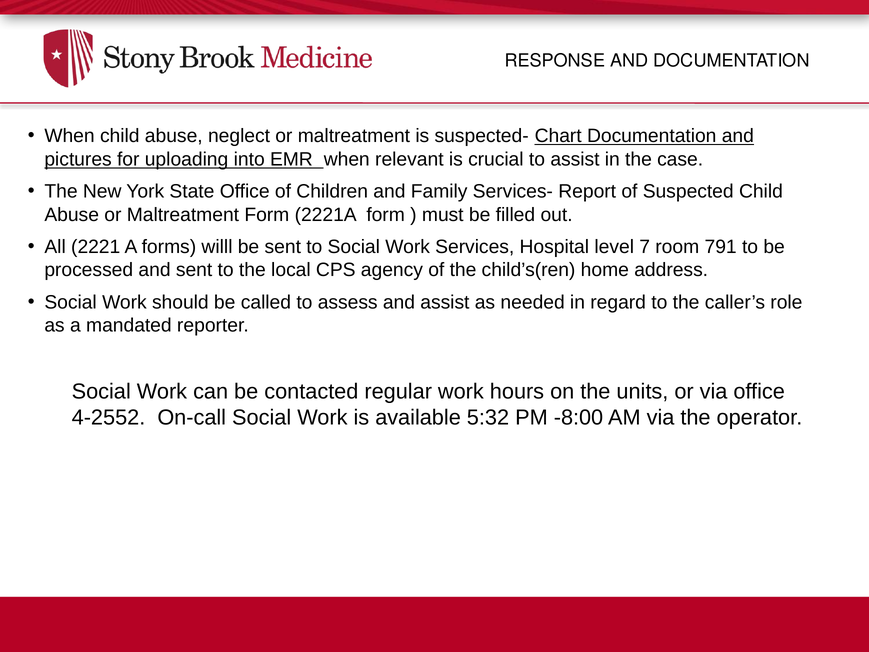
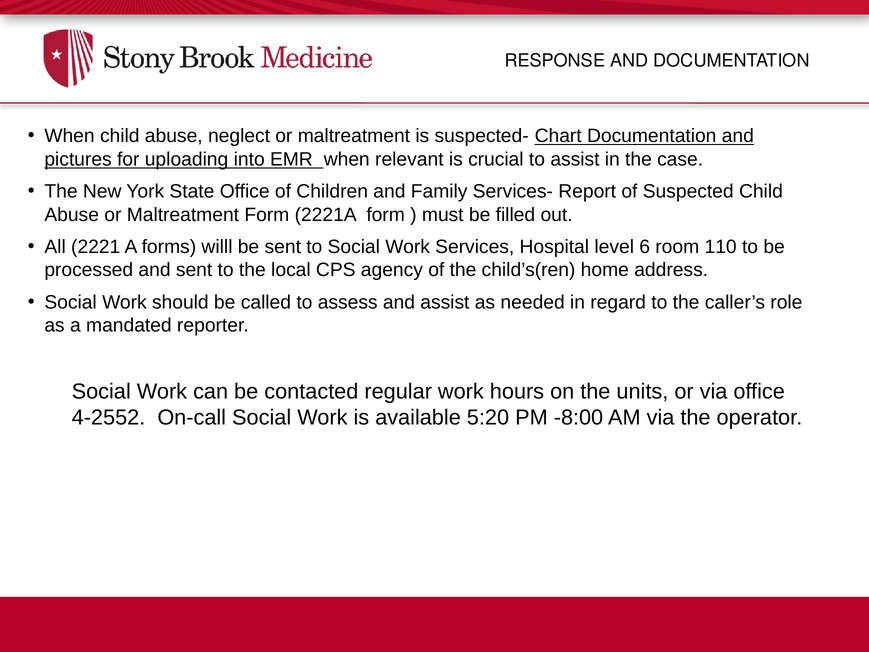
7: 7 -> 6 (645, 247)
791: 791 -> 110 (721, 247)
5:32: 5:32 -> 5:20 (488, 418)
